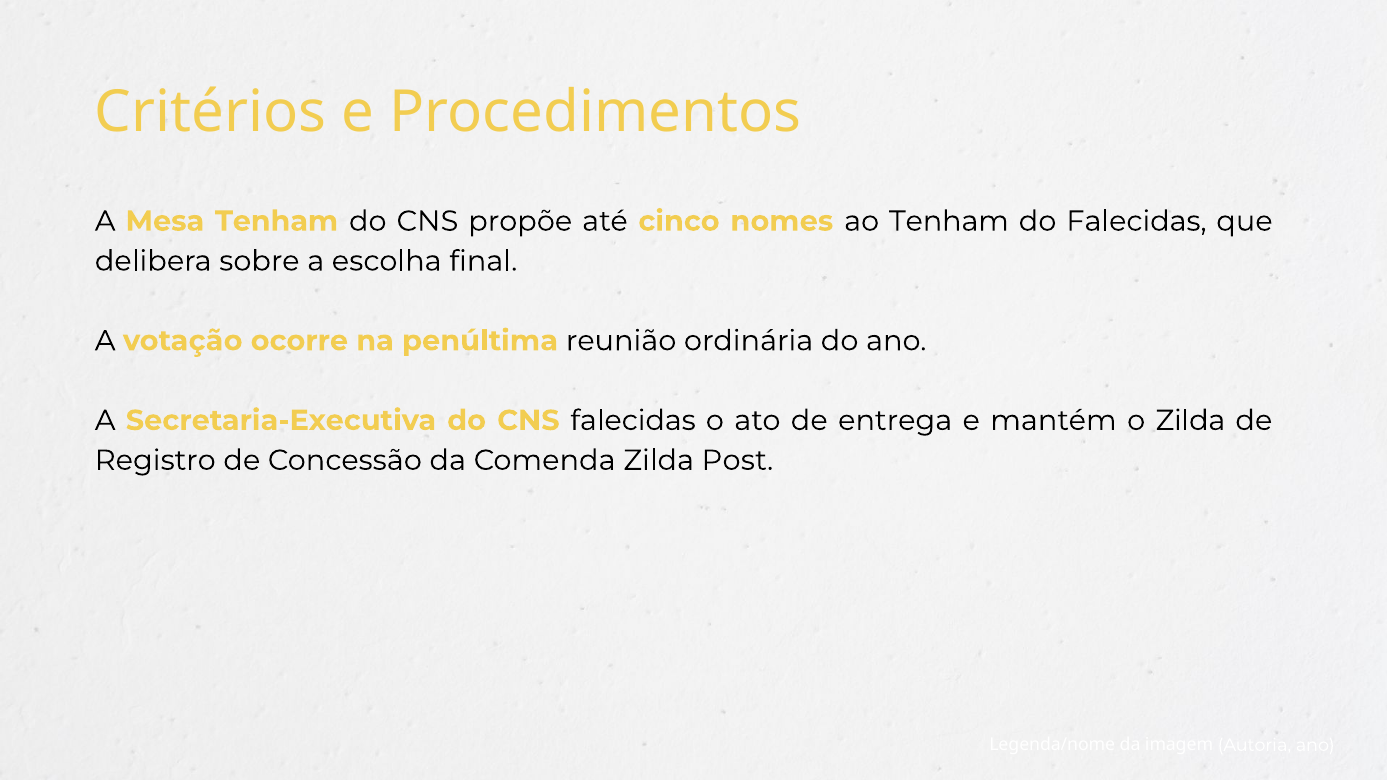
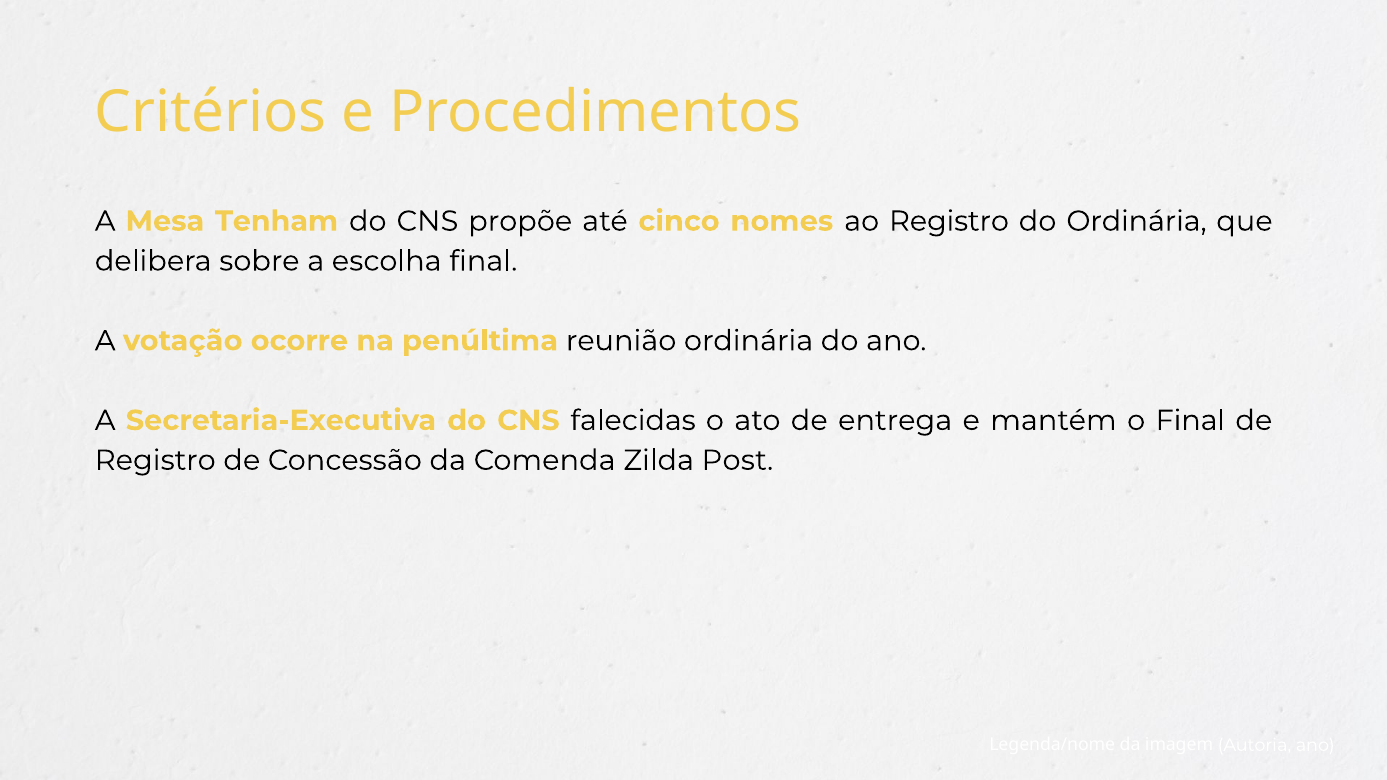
ao Tenham: Tenham -> Registro (949, 221)
do Falecidas: Falecidas -> Ordinária (1136, 221)
o Zilda: Zilda -> Final (1190, 421)
